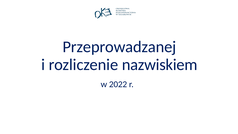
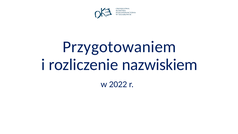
Przeprowadzanej: Przeprowadzanej -> Przygotowaniem (119, 47)
